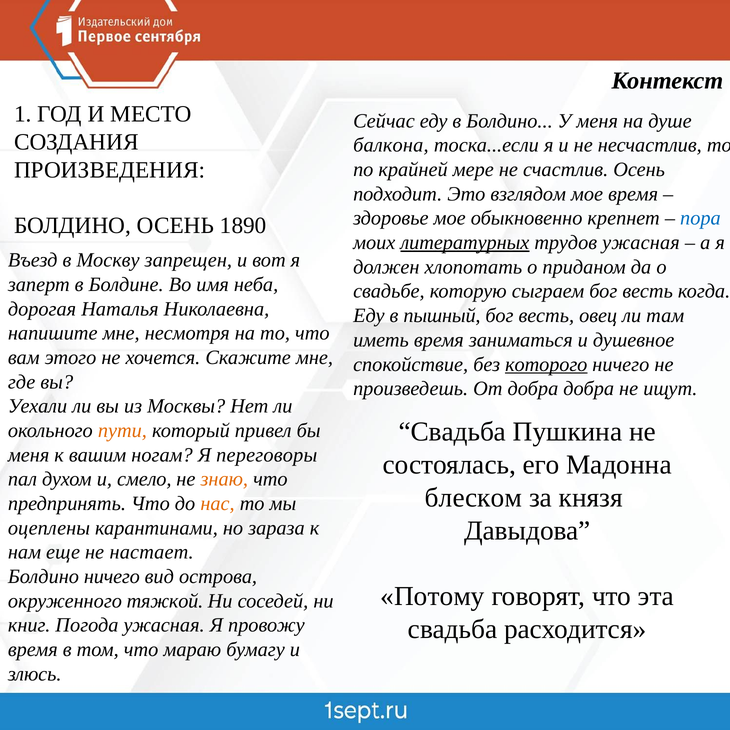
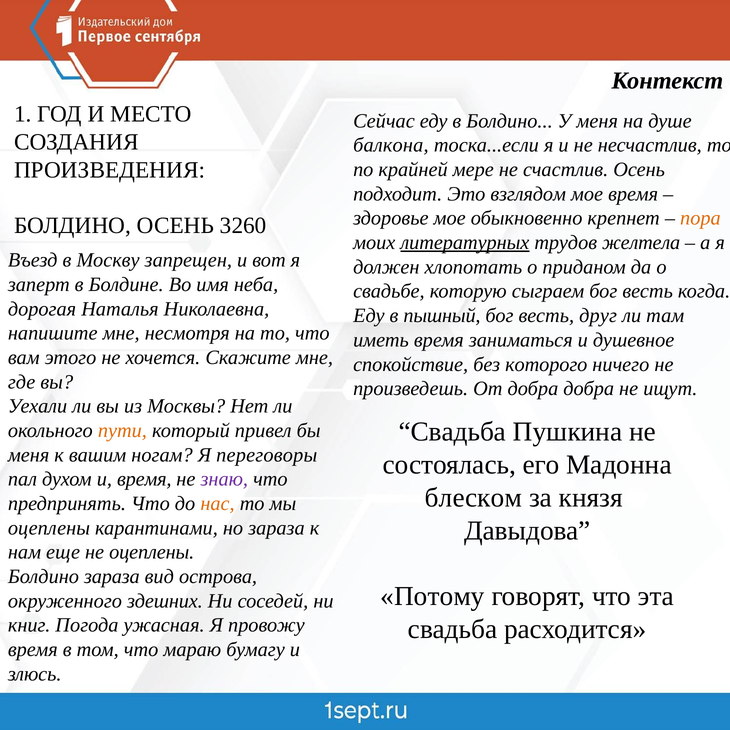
пора colour: blue -> orange (700, 218)
1890: 1890 -> 3260 (243, 226)
трудов ужасная: ужасная -> желтела (641, 243)
овец: овец -> друг (598, 316)
которого underline: present -> none (546, 364)
и смело: смело -> время (144, 479)
знаю colour: orange -> purple (224, 479)
не настает: настает -> оцеплены (152, 552)
Болдино ничего: ничего -> зараза (112, 577)
тяжкой: тяжкой -> здешних (165, 601)
